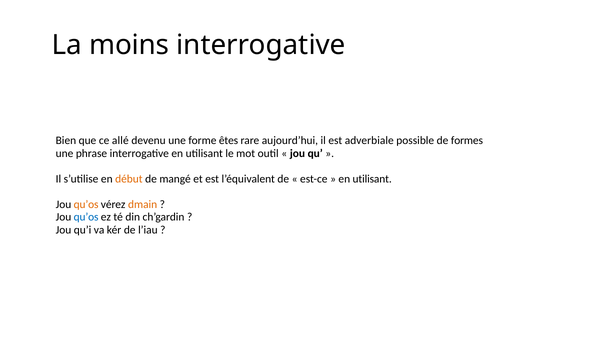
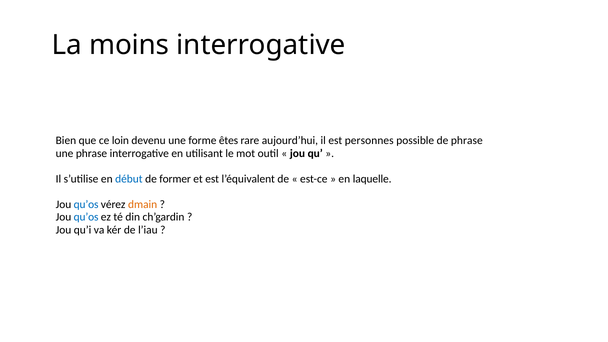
allé: allé -> loin (120, 141)
adverbiale: adverbiale -> personnes (369, 141)
de formes: formes -> phrase (467, 141)
début colour: orange -> blue (129, 179)
mangé: mangé -> former (175, 179)
utilisant: utilisant -> laquelle (372, 179)
qu’os colour: orange -> blue (86, 204)
